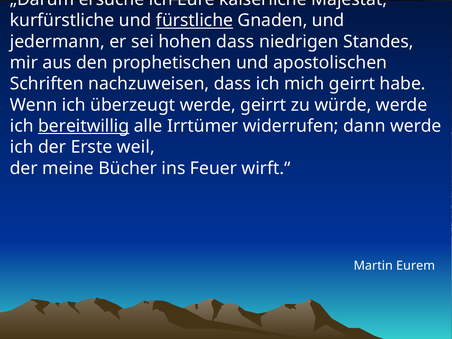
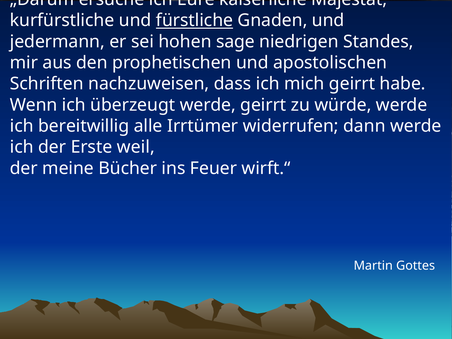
hohen dass: dass -> sage (235, 42)
bereitwillig underline: present -> none (84, 126)
Eurem: Eurem -> Gottes (416, 266)
